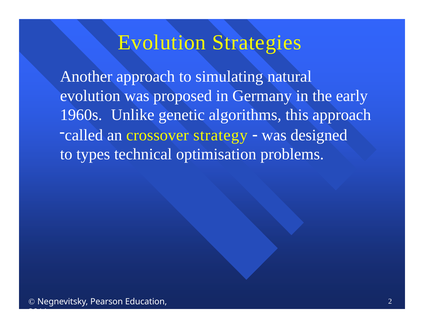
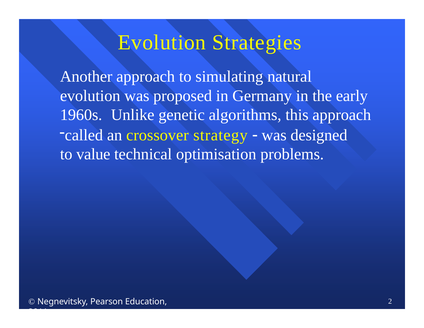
types: types -> value (93, 154)
